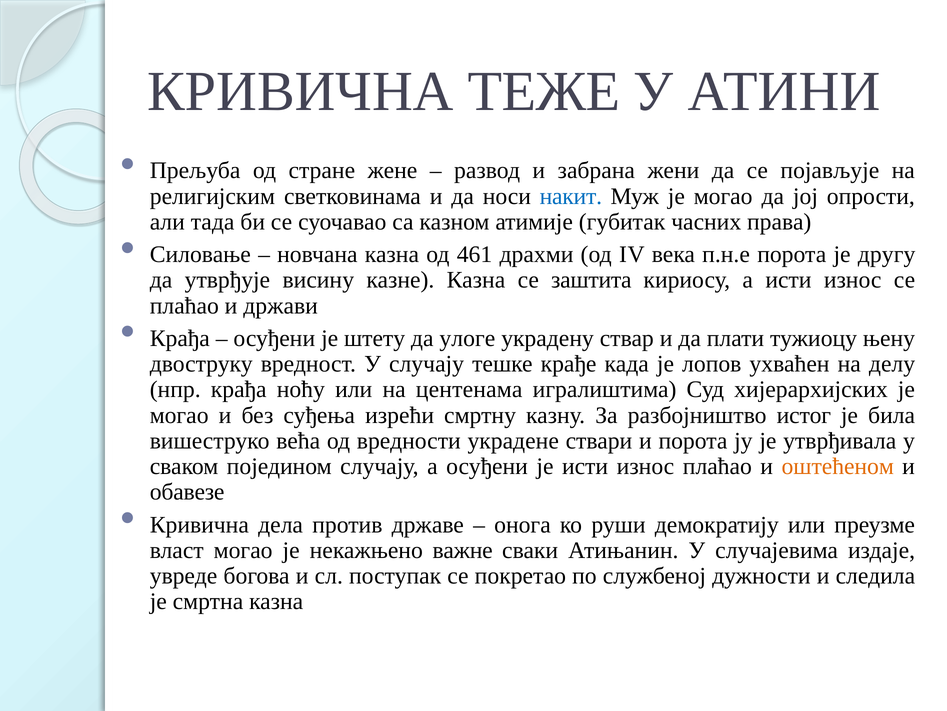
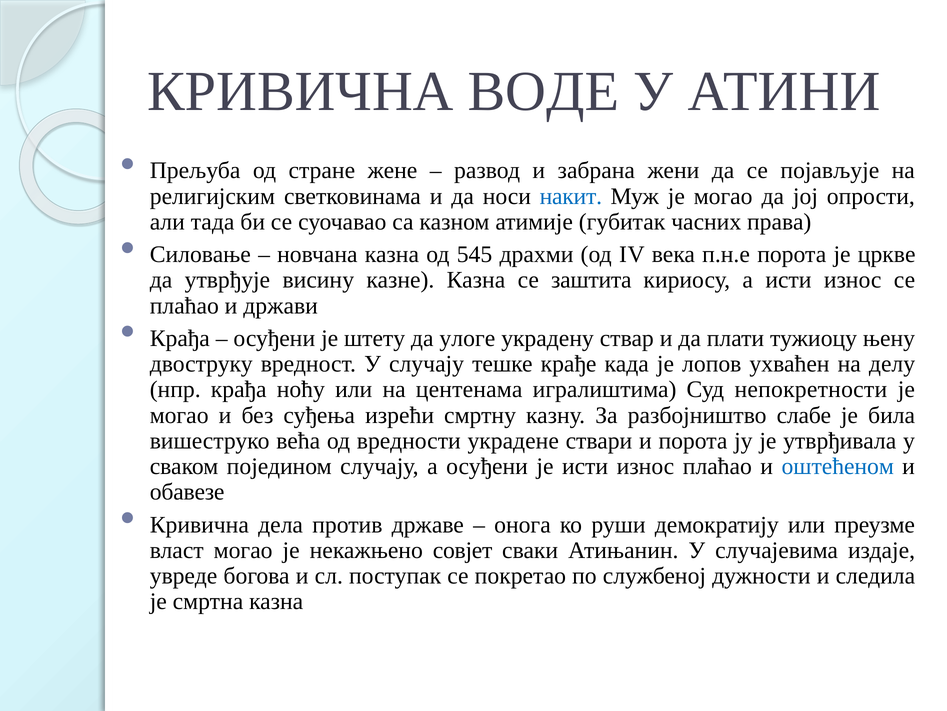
ТЕЖЕ: ТЕЖЕ -> ВОДЕ (544, 92)
461: 461 -> 545 (474, 254)
другу: другу -> цркве (887, 254)
хијерархијских: хијерархијских -> непокретности (811, 389)
истог: истог -> слабе (804, 415)
оштећеном colour: orange -> blue (838, 466)
важне: важне -> совјет (463, 550)
